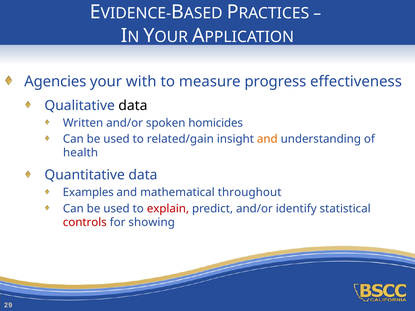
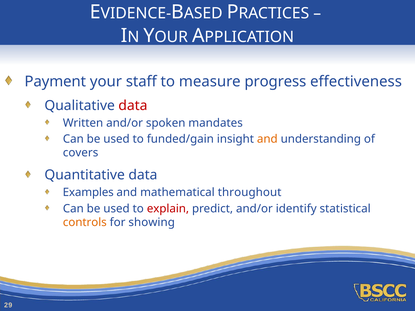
Agencies: Agencies -> Payment (55, 82)
with: with -> staff (141, 82)
data colour: black -> red (133, 106)
homicides: homicides -> mandates (216, 123)
related/gain: related/gain -> funded/gain (180, 139)
health: health -> covers (81, 153)
controls colour: red -> orange (85, 223)
